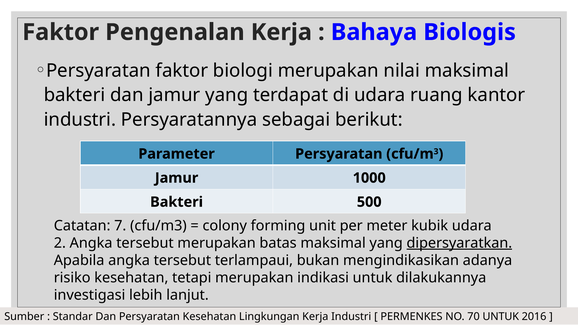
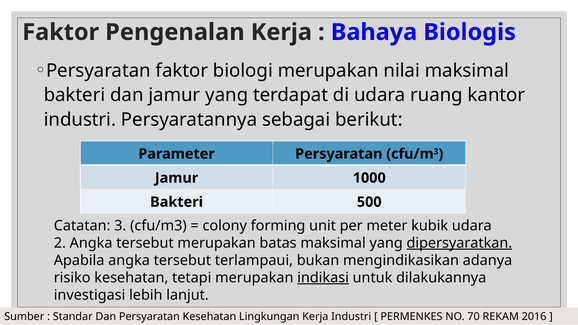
Catatan 7: 7 -> 3 (120, 226)
indikasi underline: none -> present (323, 278)
70 UNTUK: UNTUK -> REKAM (501, 317)
